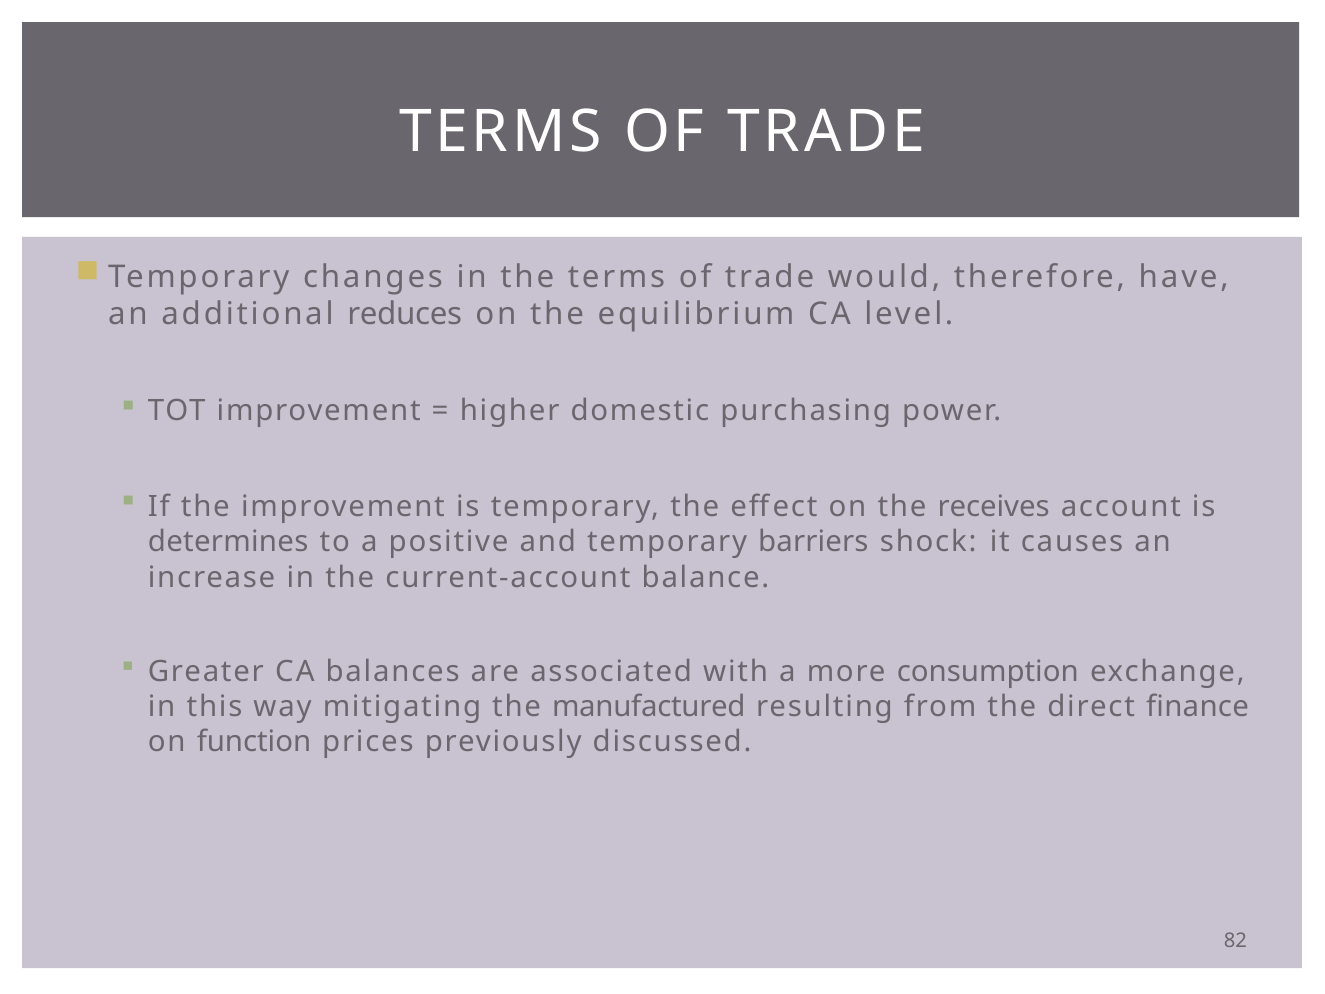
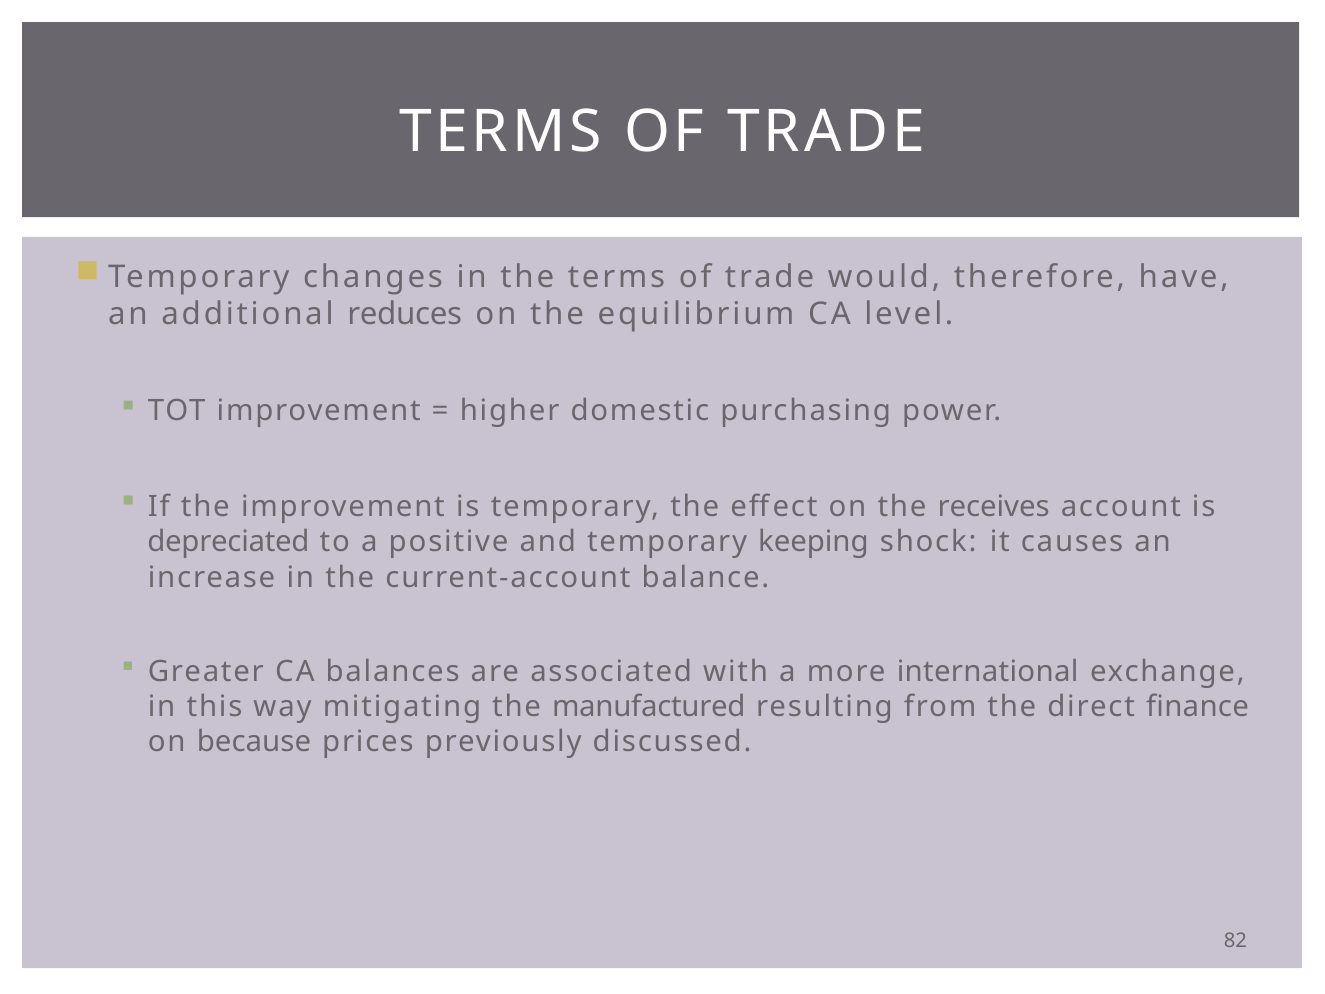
determines: determines -> depreciated (228, 542)
barriers: barriers -> keeping (813, 542)
consumption: consumption -> international (988, 671)
function: function -> because (254, 742)
